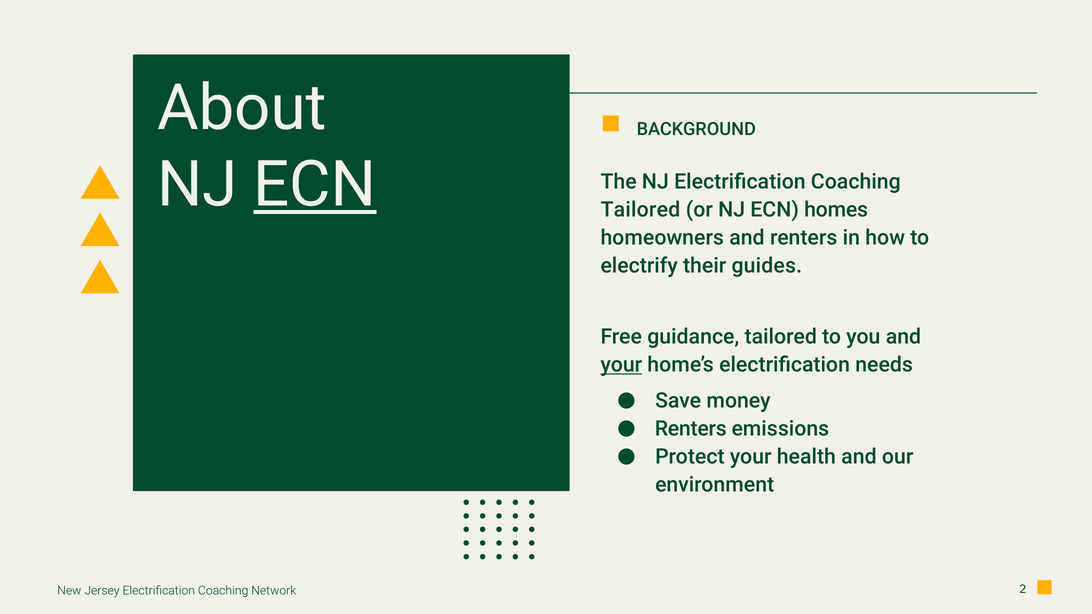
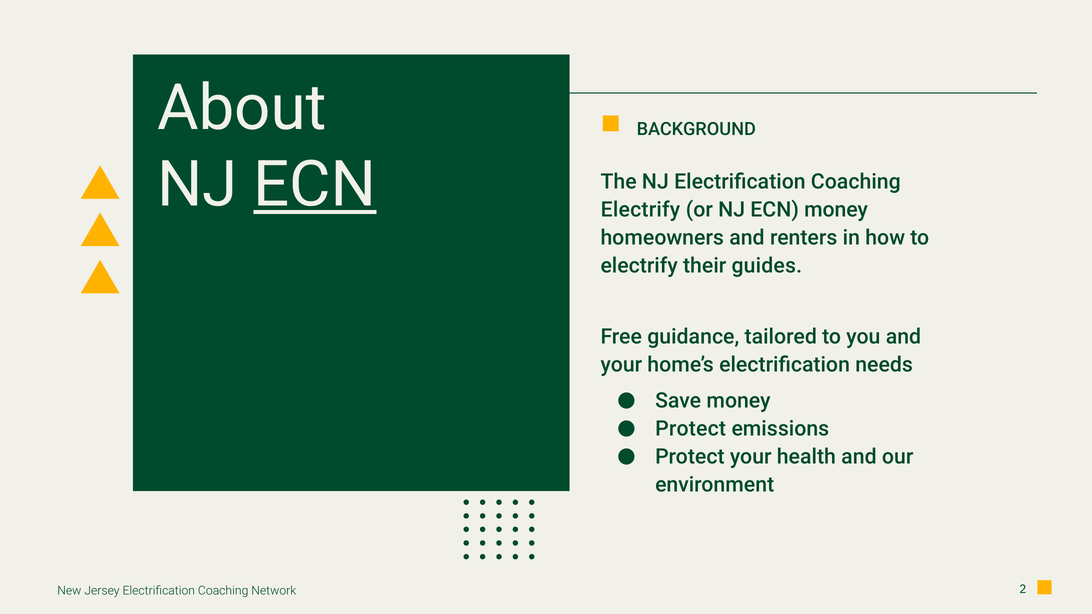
Tailored: Tailored -> Electrify (640, 210)
ECN homes: homes -> money (836, 210)
your underline: present -> none (621, 365)
Renters: Renters -> Protect (691, 429)
